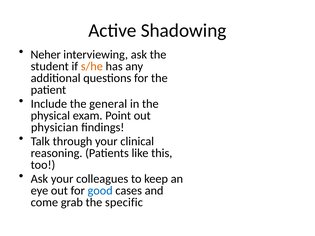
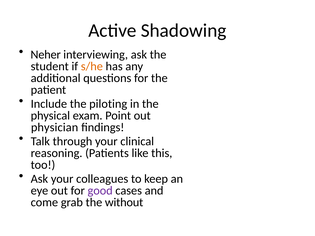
general: general -> piloting (108, 104)
good colour: blue -> purple (100, 191)
specific: specific -> without (124, 203)
